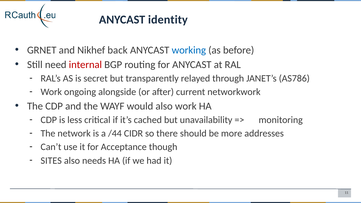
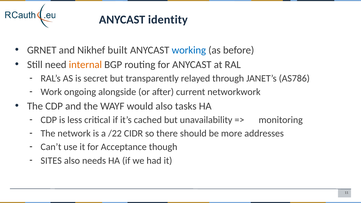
back: back -> built (118, 50)
internal colour: red -> orange (85, 65)
also work: work -> tasks (186, 106)
/44: /44 -> /22 (115, 134)
